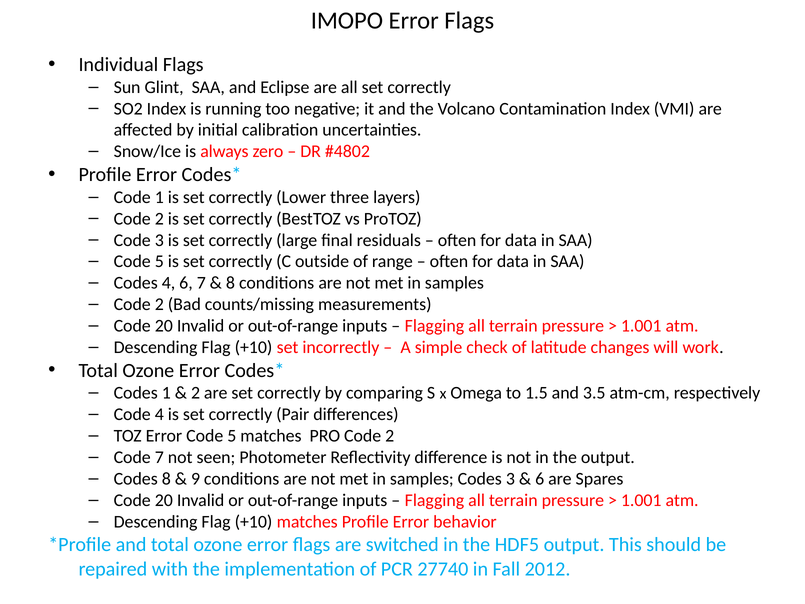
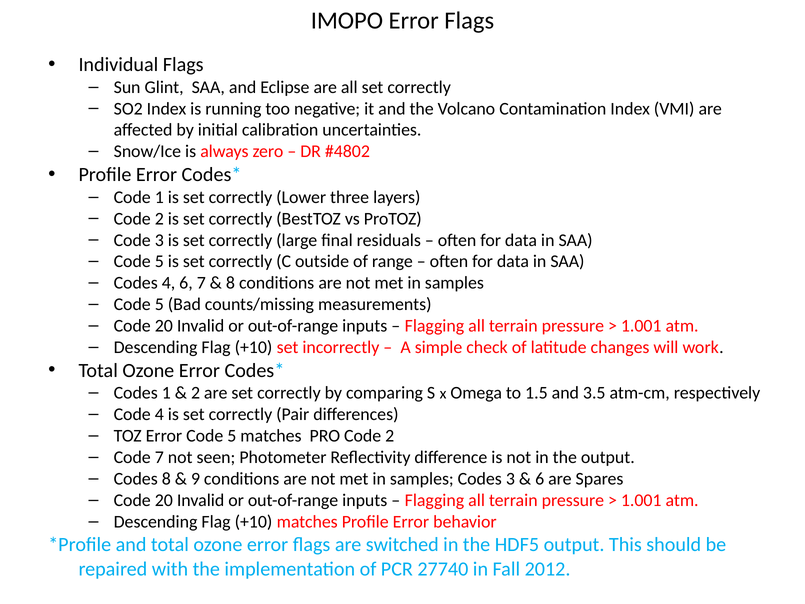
2: 2 -> 5 (159, 304)
